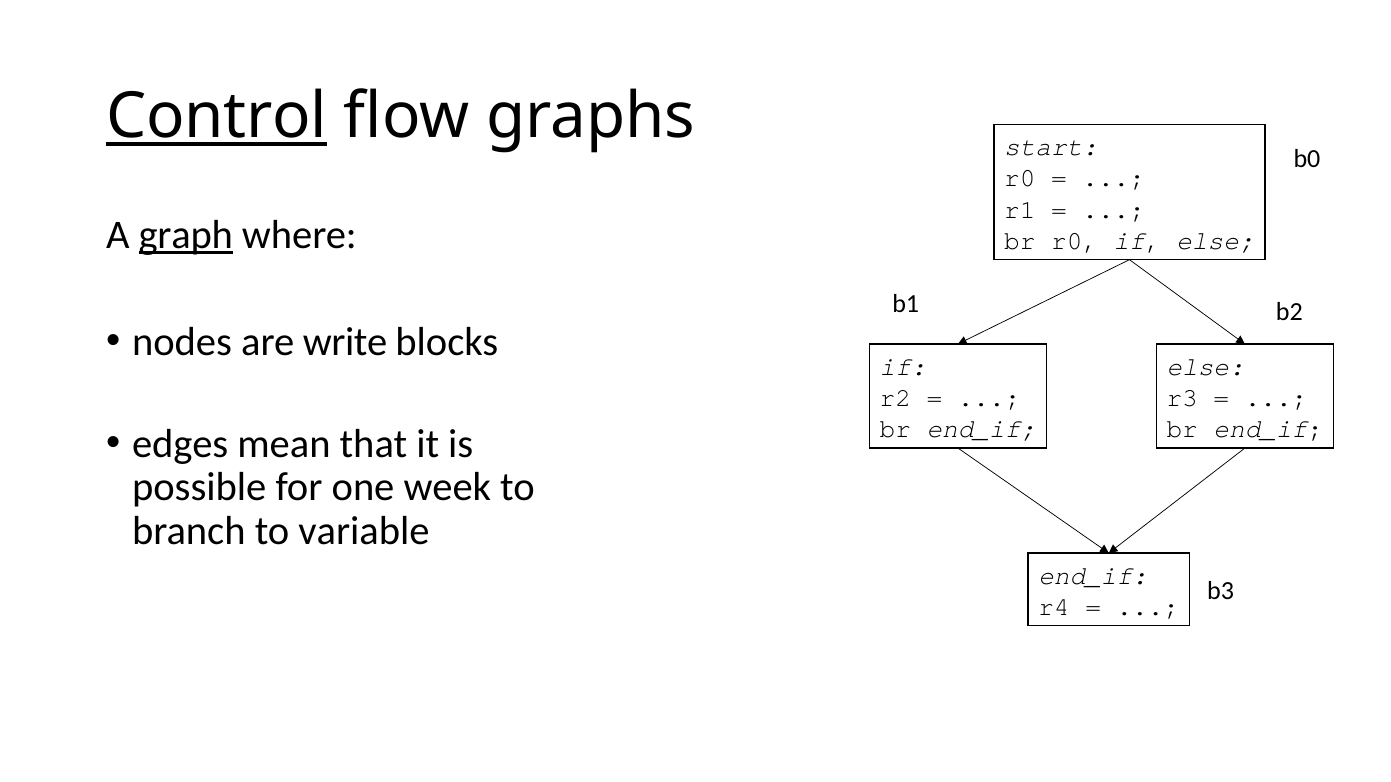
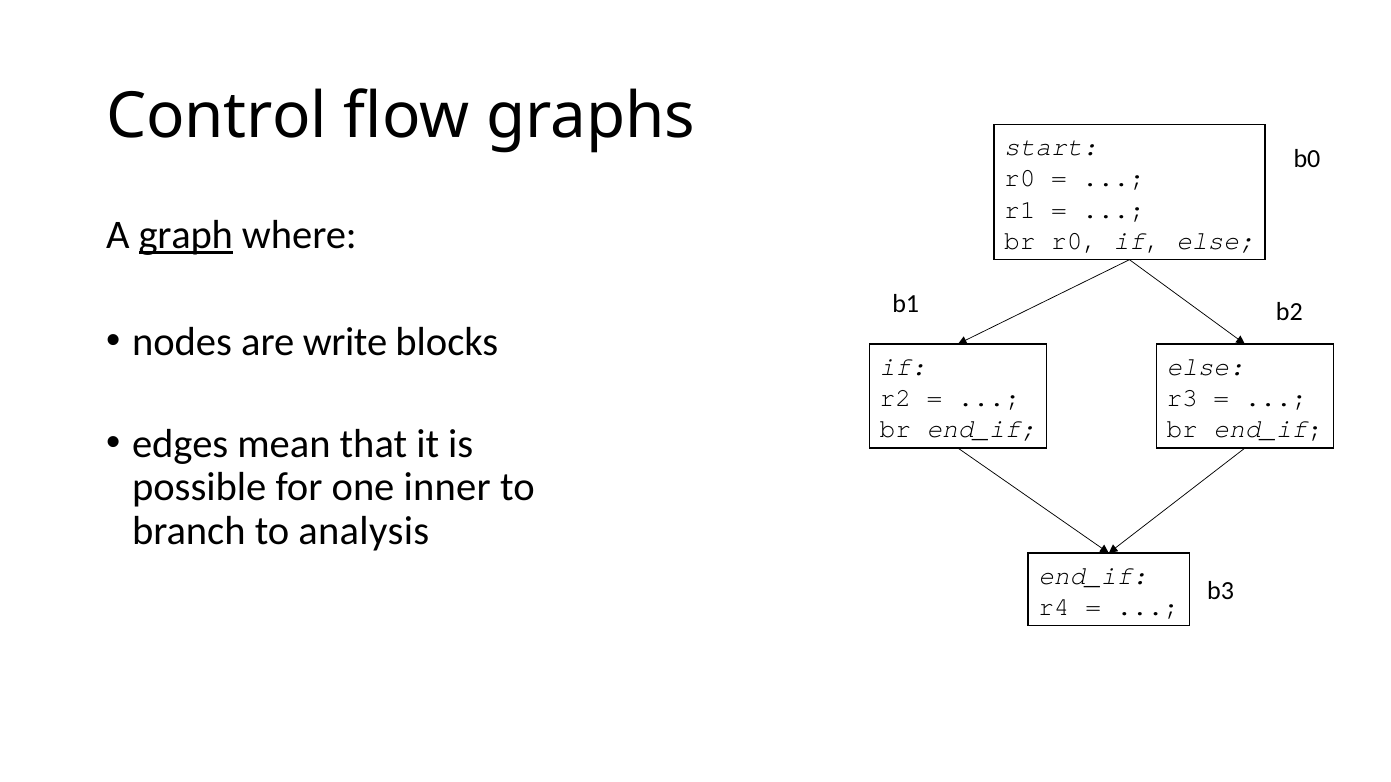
Control underline: present -> none (217, 117)
week: week -> inner (447, 488)
variable: variable -> analysis (364, 531)
